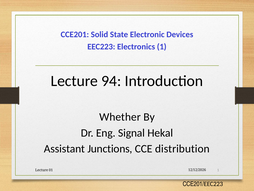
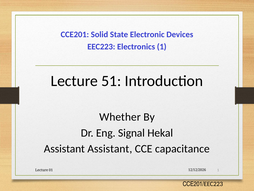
94: 94 -> 51 (111, 81)
Assistant Junctions: Junctions -> Assistant (110, 148)
distribution: distribution -> capacitance (182, 148)
